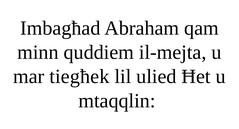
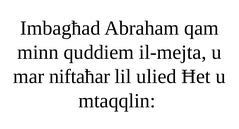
tiegħek: tiegħek -> niftaħar (80, 76)
